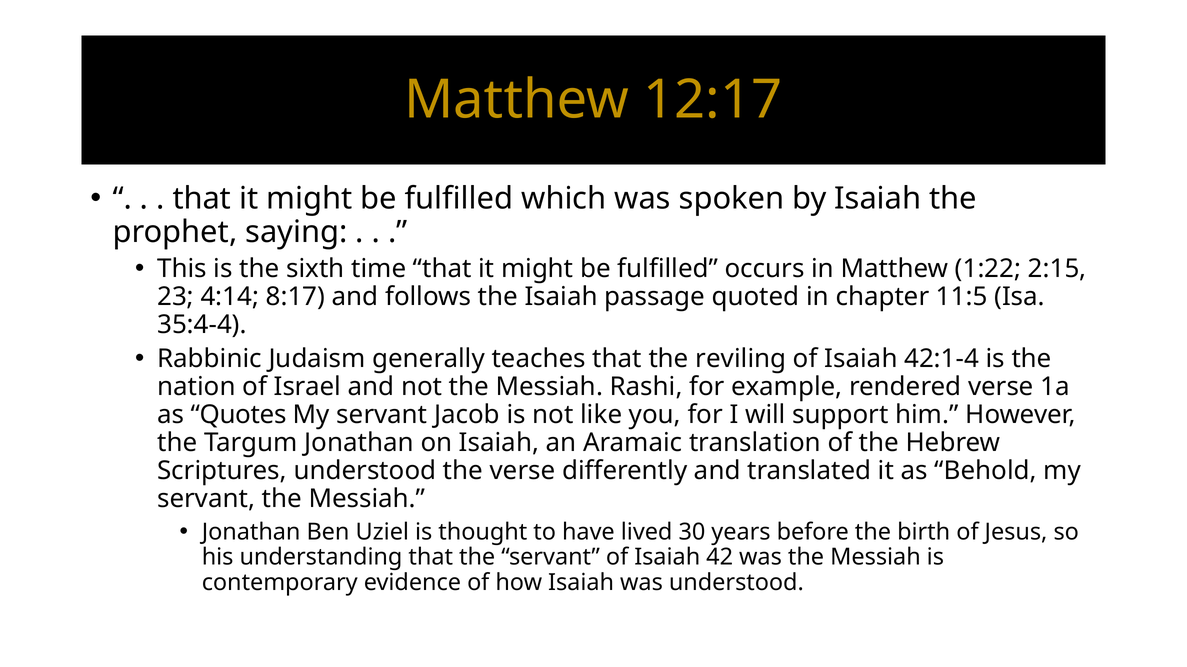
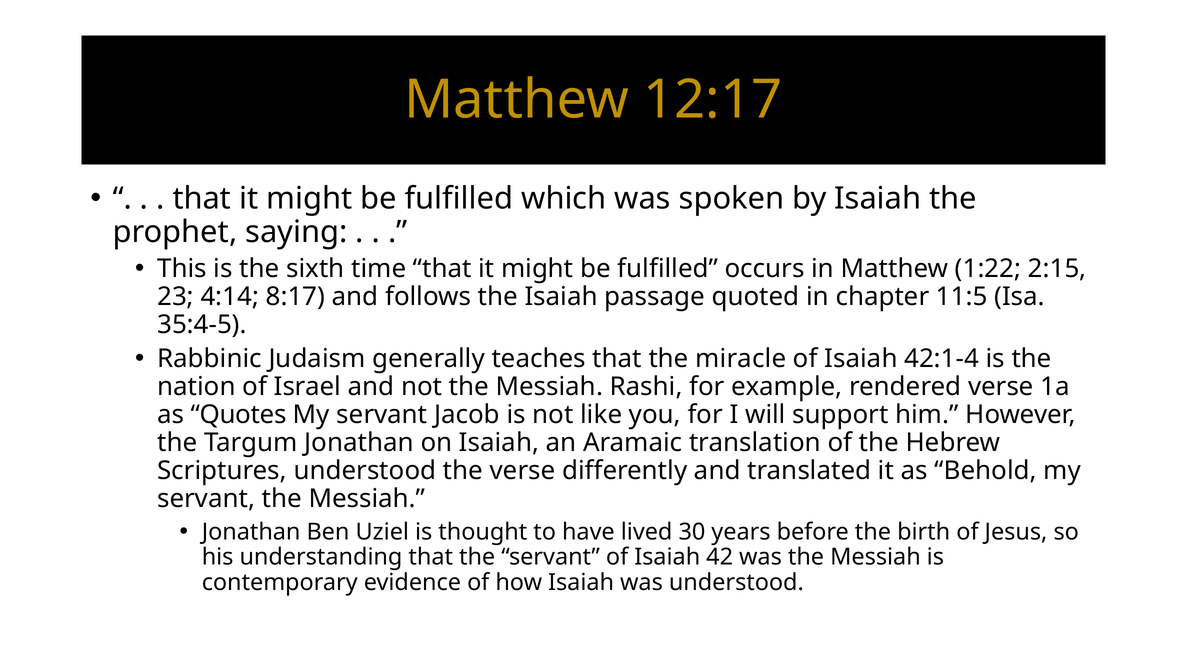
35:4-4: 35:4-4 -> 35:4-5 (202, 325)
reviling: reviling -> miracle (741, 359)
